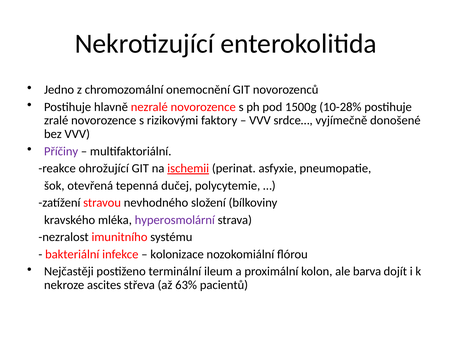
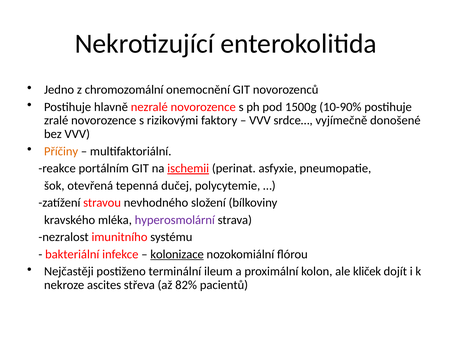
10-28%: 10-28% -> 10-90% (340, 107)
Příčiny colour: purple -> orange (61, 151)
ohrožující: ohrožující -> portálním (104, 168)
kolonizace underline: none -> present (177, 254)
barva: barva -> kliček (367, 271)
63%: 63% -> 82% (186, 285)
